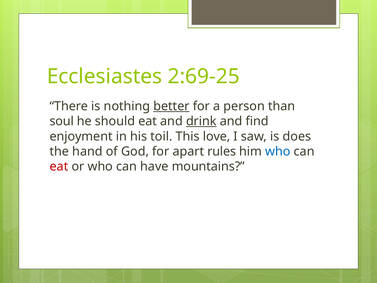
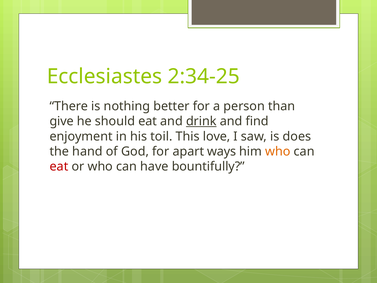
2:69-25: 2:69-25 -> 2:34-25 (204, 77)
better underline: present -> none (171, 106)
soul: soul -> give (62, 121)
rules: rules -> ways (222, 151)
who colour: blue -> orange (278, 151)
mountains: mountains -> bountifully (208, 166)
